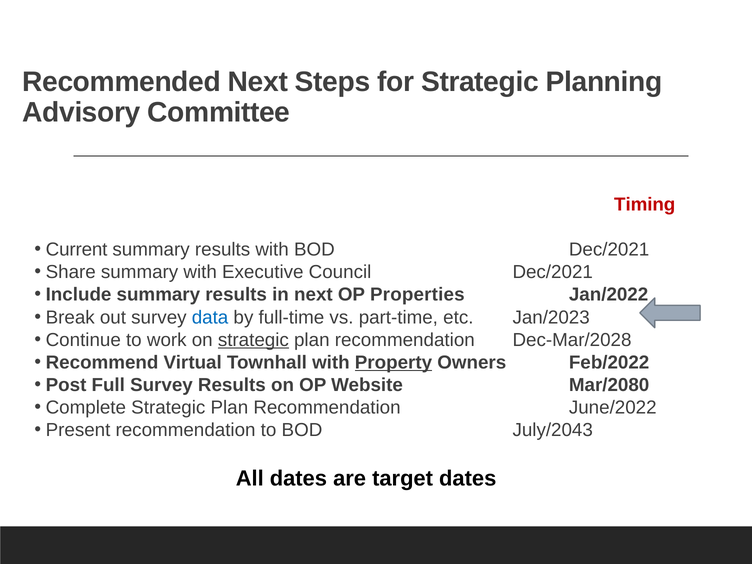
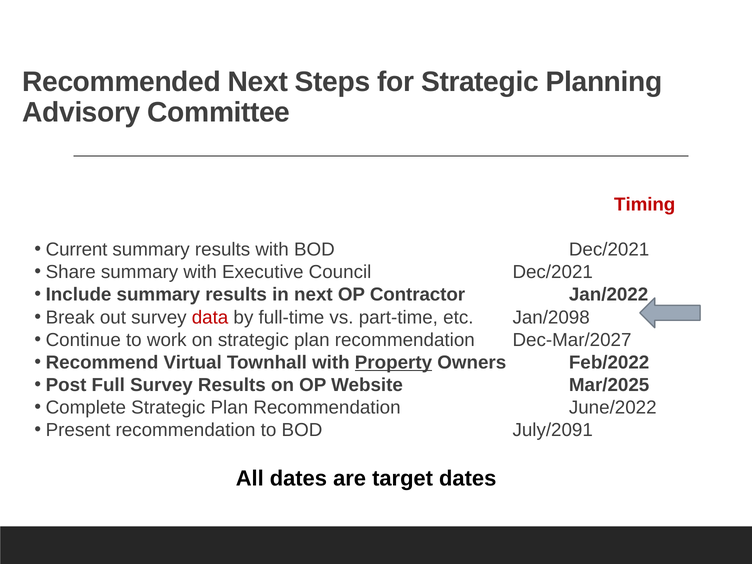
Properties: Properties -> Contractor (417, 295)
data colour: blue -> red (210, 317)
Jan/2023: Jan/2023 -> Jan/2098 (551, 317)
strategic underline: present -> none (253, 340)
Dec-Mar/2028: Dec-Mar/2028 -> Dec-Mar/2027 (572, 340)
Mar/2080: Mar/2080 -> Mar/2025 (609, 385)
July/2043: July/2043 -> July/2091 (553, 430)
